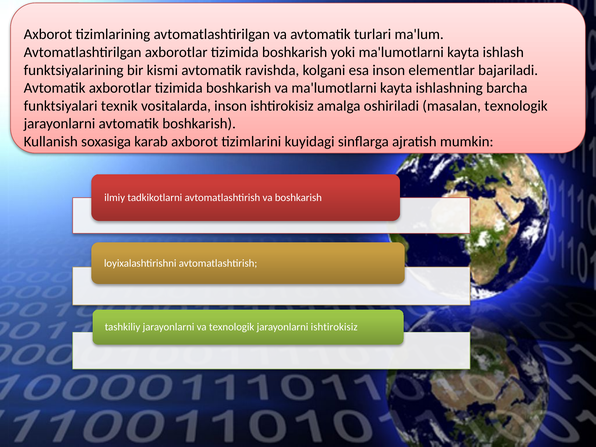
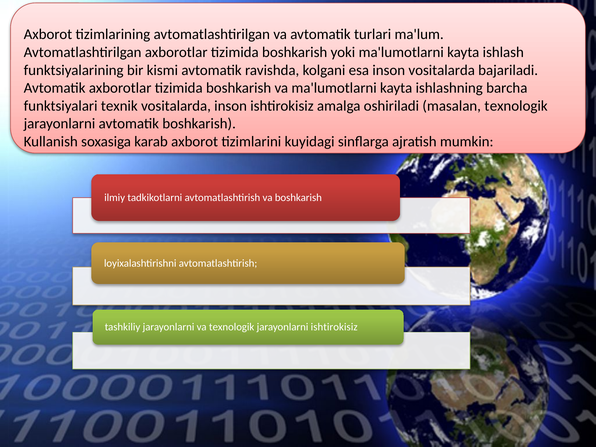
inson elеmеntlar: elеmеntlar -> vositalarda (442, 70)
